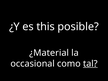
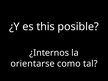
¿Material: ¿Material -> ¿Internos (49, 53)
occasional: occasional -> orientarse (33, 64)
tal underline: present -> none (90, 64)
